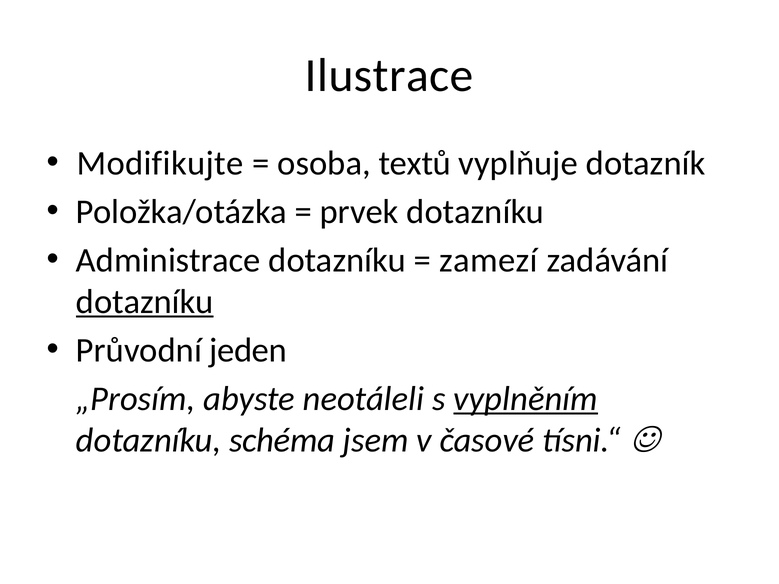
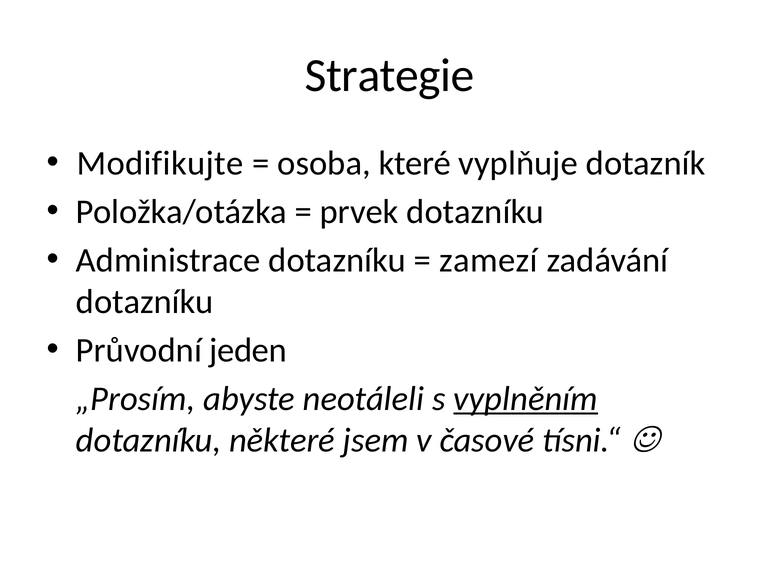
Ilustrace: Ilustrace -> Strategie (390, 75)
textů: textů -> které (415, 163)
dotazníku underline: present -> none (145, 302)
schéma: schéma -> některé (282, 440)
